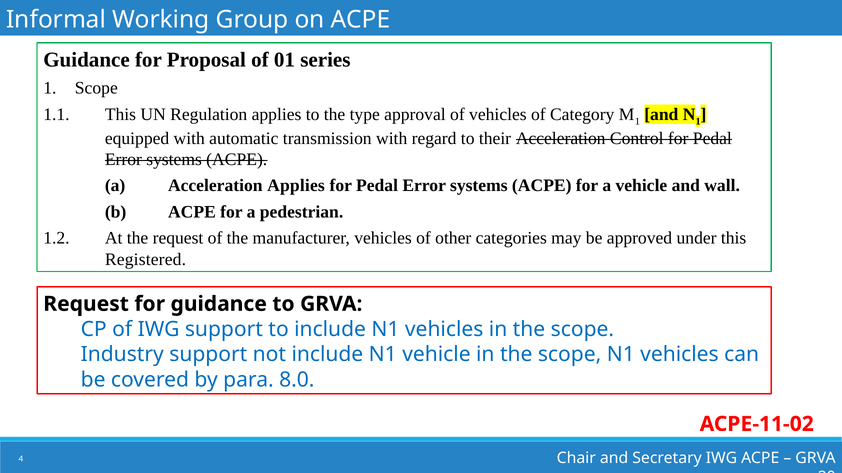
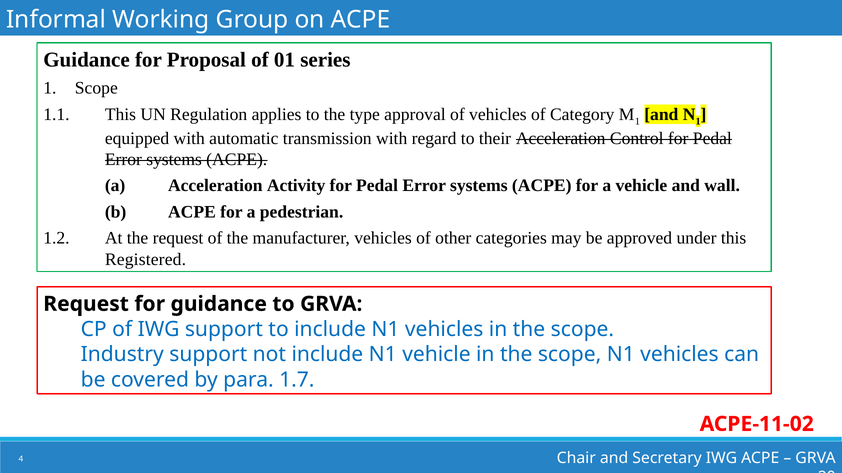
Acceleration Applies: Applies -> Activity (296, 186)
8.0: 8.0 -> 1.7 (297, 380)
